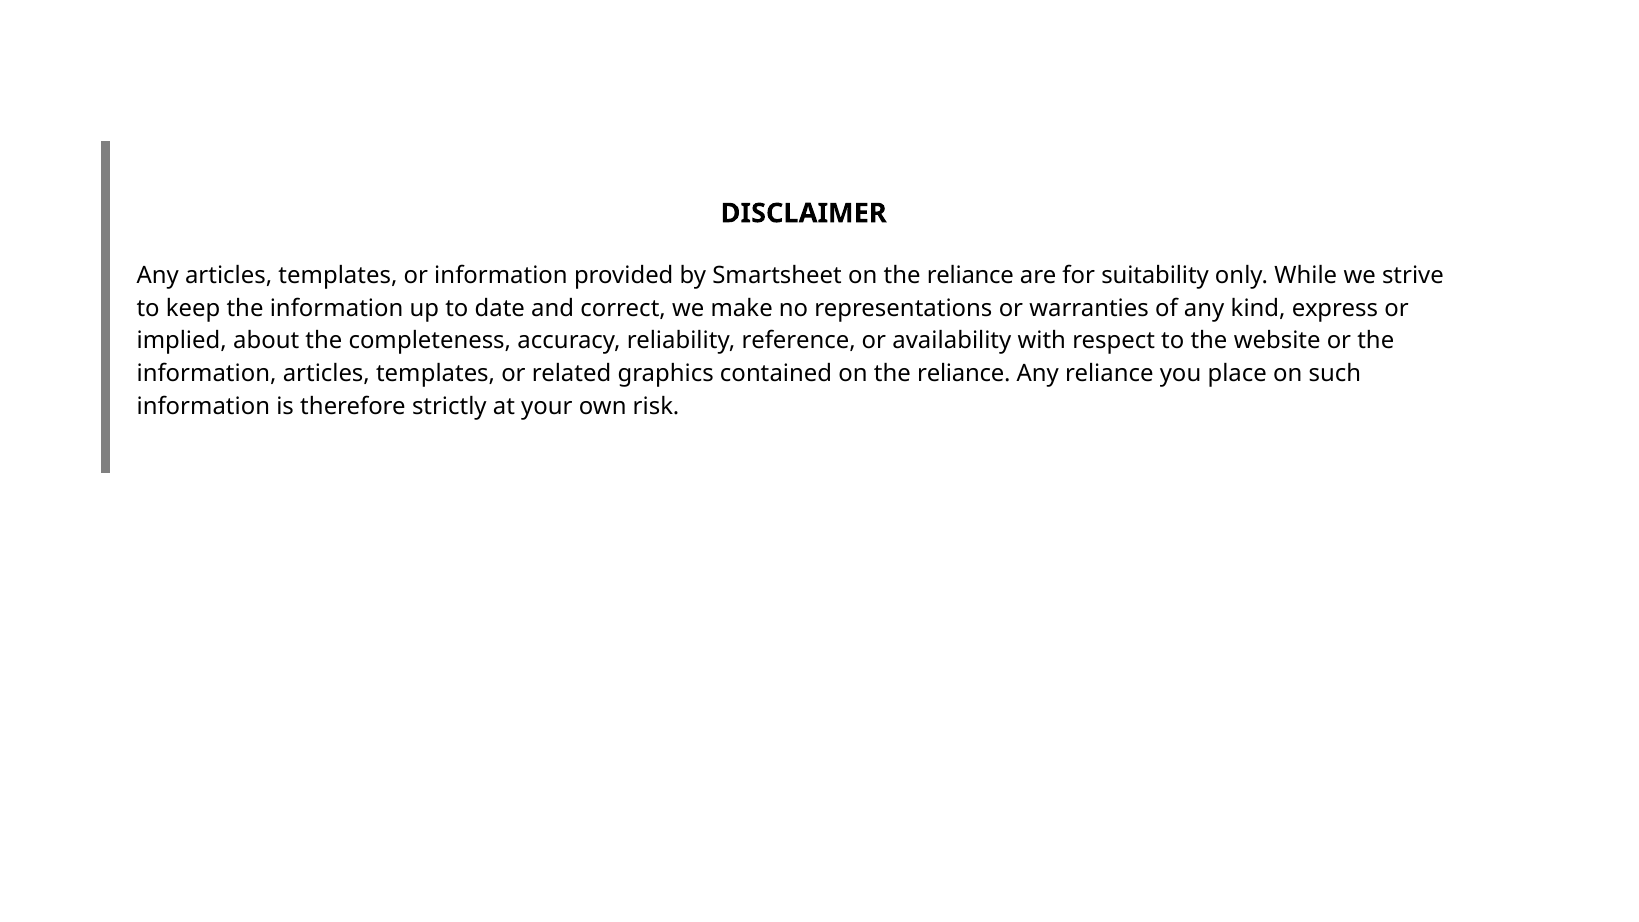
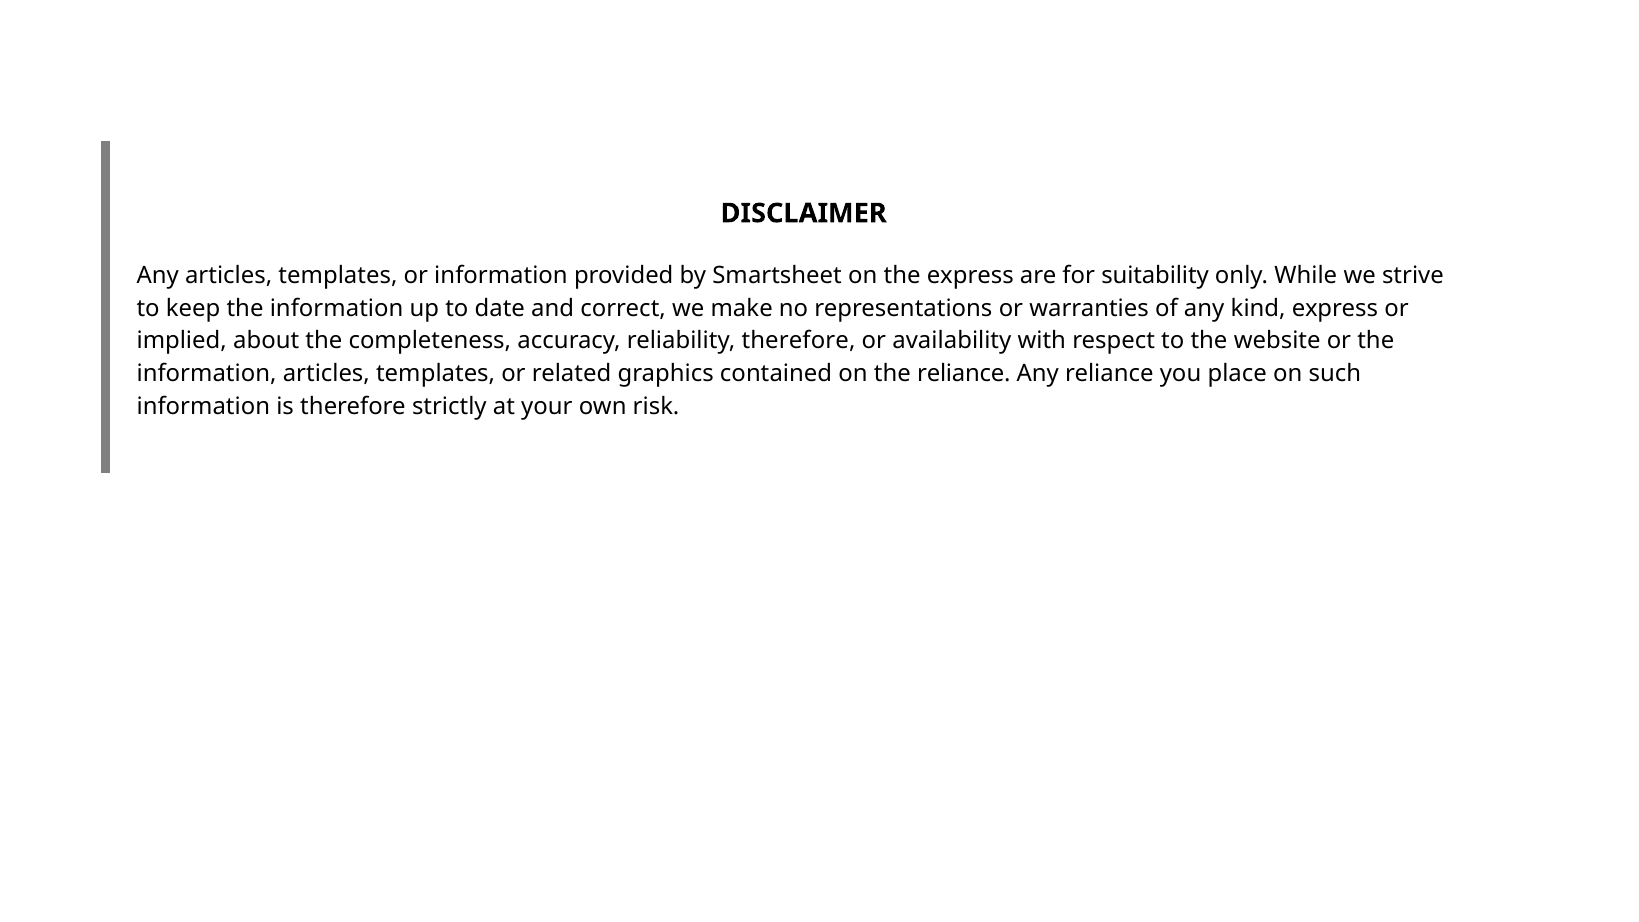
Smartsheet on the reliance: reliance -> express (970, 276)
reliability reference: reference -> therefore (799, 341)
